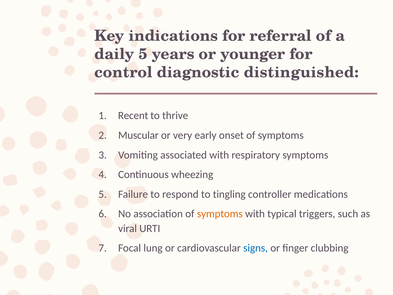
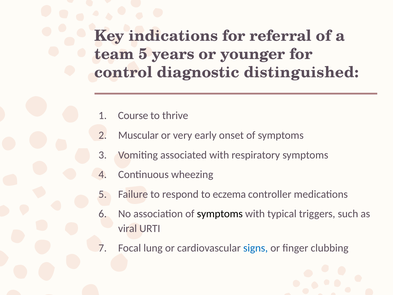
daily: daily -> team (114, 54)
Recent: Recent -> Course (133, 116)
tingling: tingling -> eczema (229, 194)
symptoms colour: orange -> black (220, 214)
